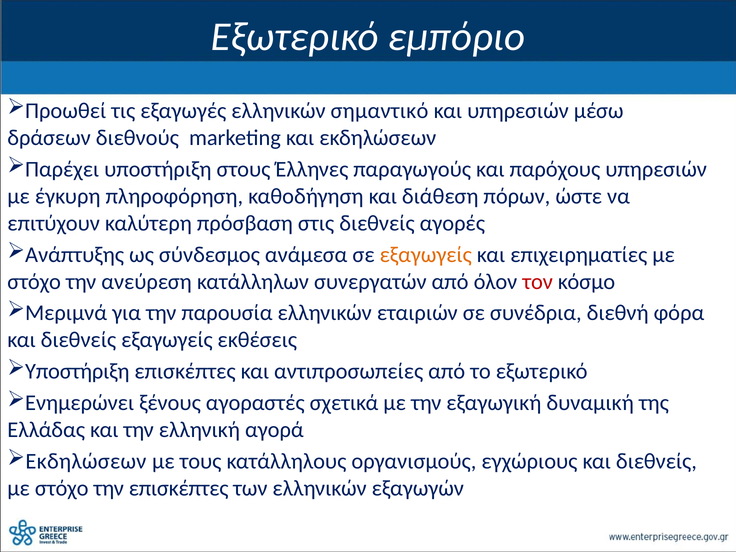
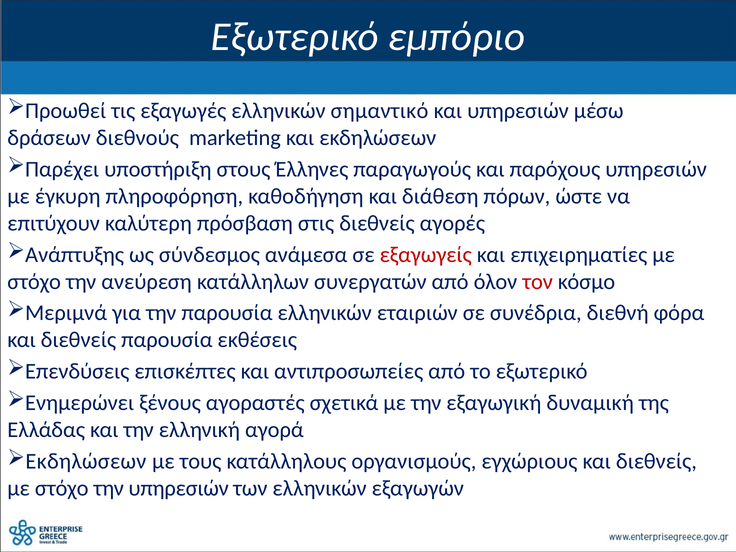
εξαγωγείς colour: orange -> red (426, 255)
διεθνείς εξαγωγείς: εξαγωγείς -> παρουσία (167, 340)
Υποστήριξη: Υποστήριξη -> Επενδύσεις (77, 372)
την επισκέπτες: επισκέπτες -> υπηρεσιών (179, 488)
